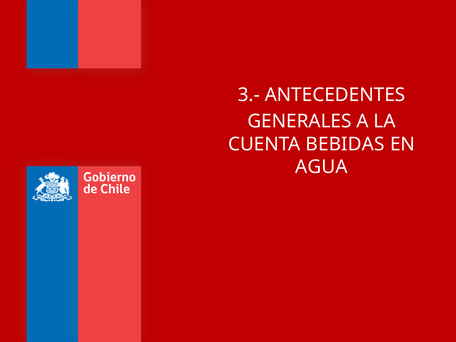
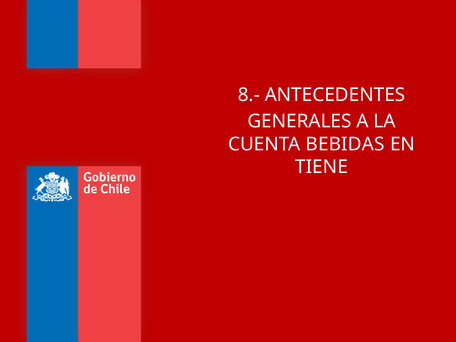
3.-: 3.- -> 8.- (249, 95)
AGUA: AGUA -> TIENE (322, 167)
